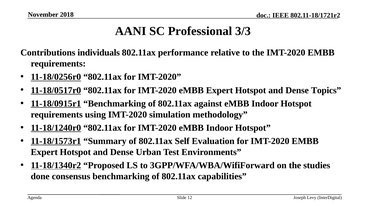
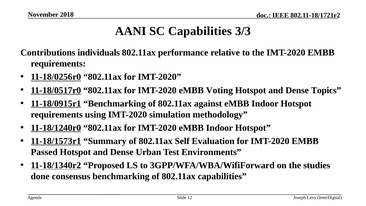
SC Professional: Professional -> Capabilities (200, 31)
Expert: Expert -> Voting (219, 90)
Expert: Expert -> Passed (44, 152)
